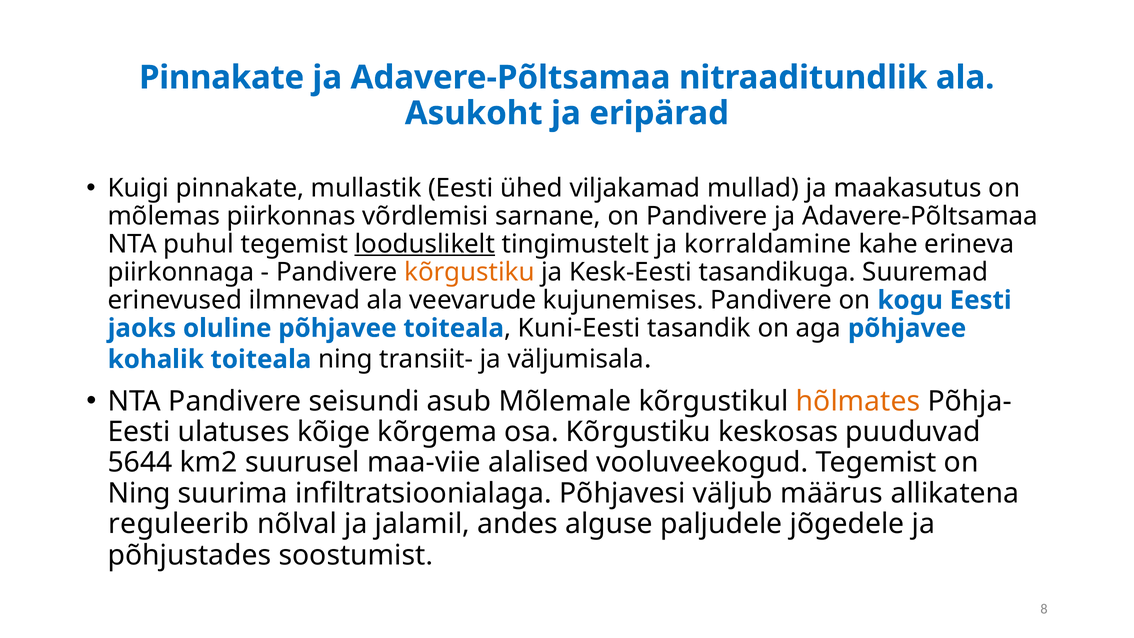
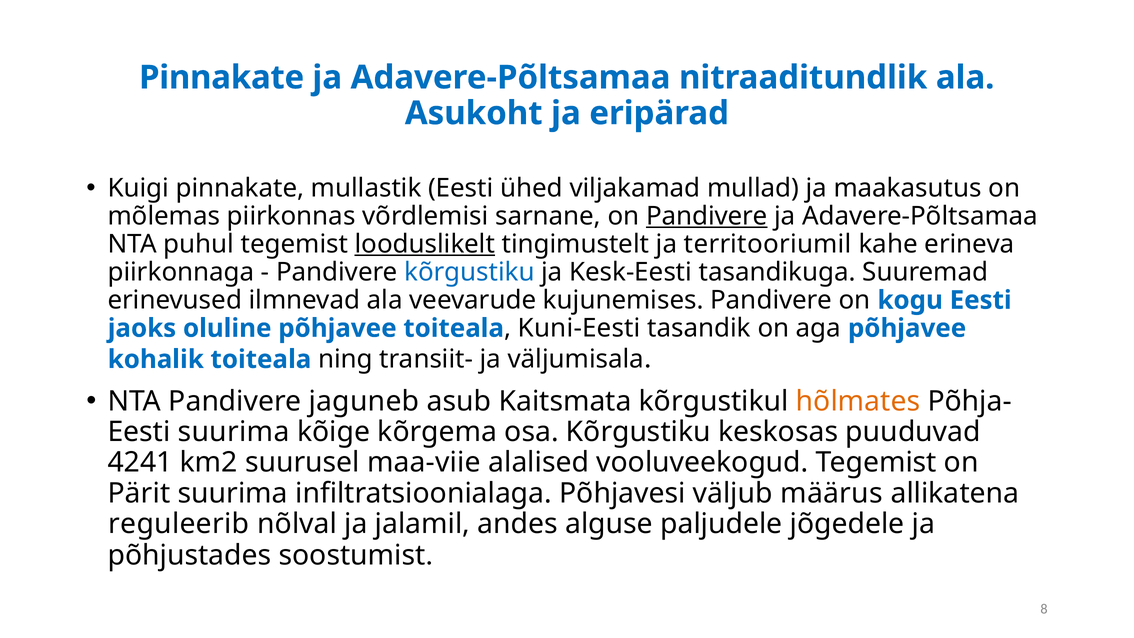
Pandivere underline: none -> present (707, 216)
korraldamine: korraldamine -> territooriumil (768, 244)
kõrgustiku colour: orange -> blue (469, 272)
seisundi: seisundi -> jaguneb (364, 401)
Mõlemale: Mõlemale -> Kaitsmata (565, 401)
Eesti ulatuses: ulatuses -> suurima (234, 432)
5644: 5644 -> 4241 (140, 462)
Ning: Ning -> Pärit (139, 493)
